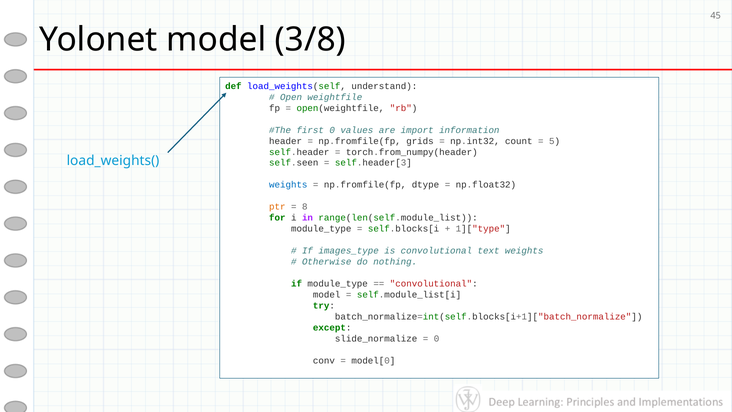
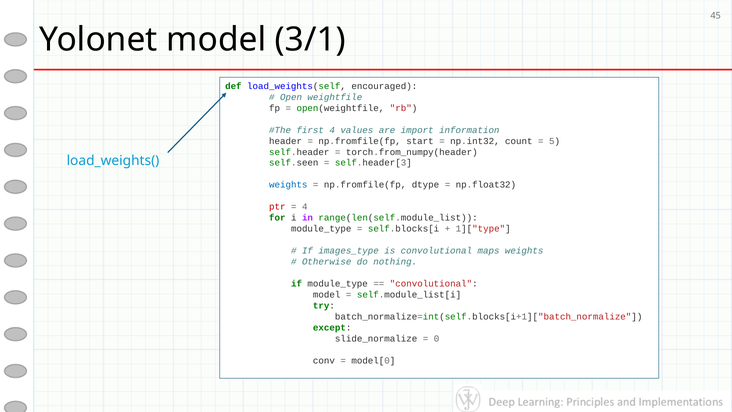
3/8: 3/8 -> 3/1 (310, 40)
understand: understand -> encouraged (384, 86)
first 0: 0 -> 4 (332, 130)
grids: grids -> start (420, 141)
ptr colour: orange -> red (277, 207)
8: 8 -> 4 (305, 207)
text: text -> maps (489, 251)
